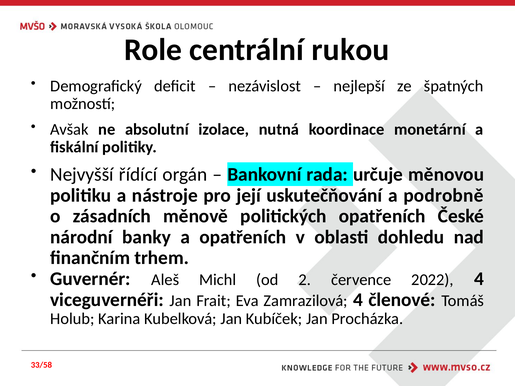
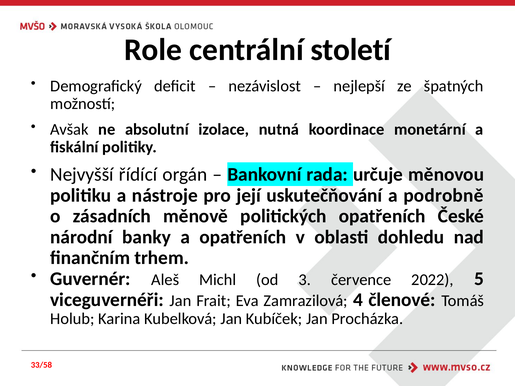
rukou: rukou -> století (351, 50)
2: 2 -> 3 (305, 280)
2022 4: 4 -> 5 (479, 279)
